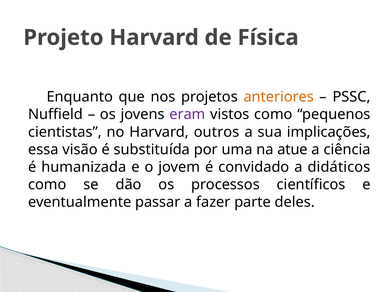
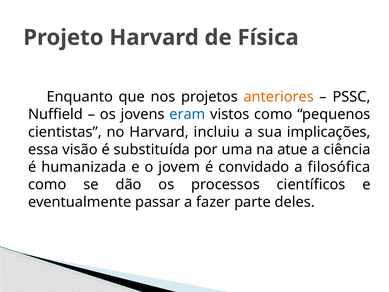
eram colour: purple -> blue (187, 114)
outros: outros -> incluiu (217, 132)
didáticos: didáticos -> filosófica (339, 167)
